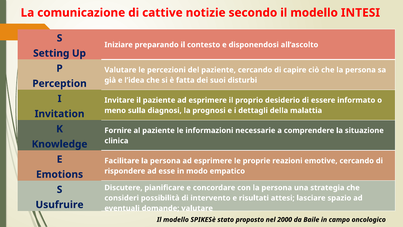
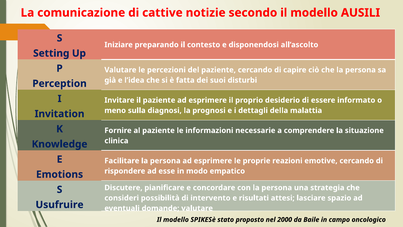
INTESI: INTESI -> AUSILI (360, 13)
